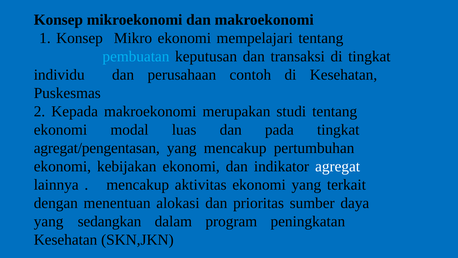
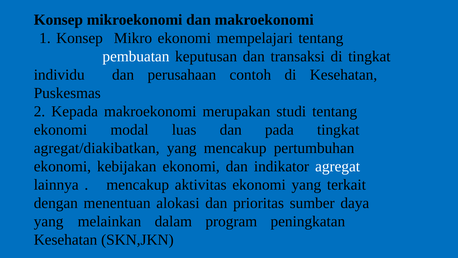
pembuatan colour: light blue -> white (136, 56)
agregat/pengentasan: agregat/pengentasan -> agregat/diakibatkan (97, 148)
sedangkan: sedangkan -> melainkan (109, 221)
